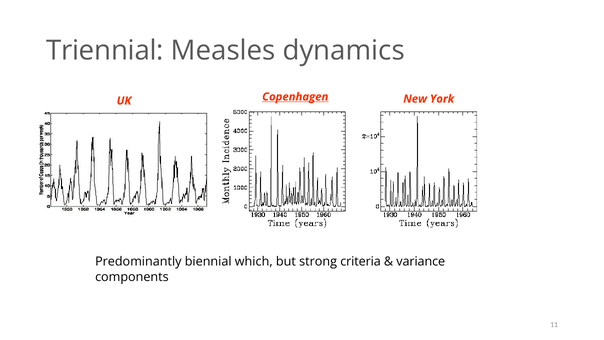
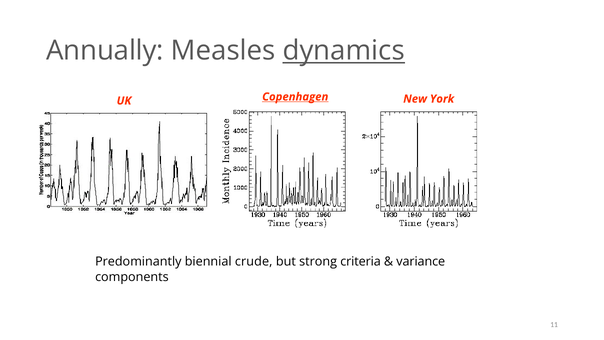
Triennial: Triennial -> Annually (105, 51)
dynamics underline: none -> present (344, 51)
which: which -> crude (254, 262)
